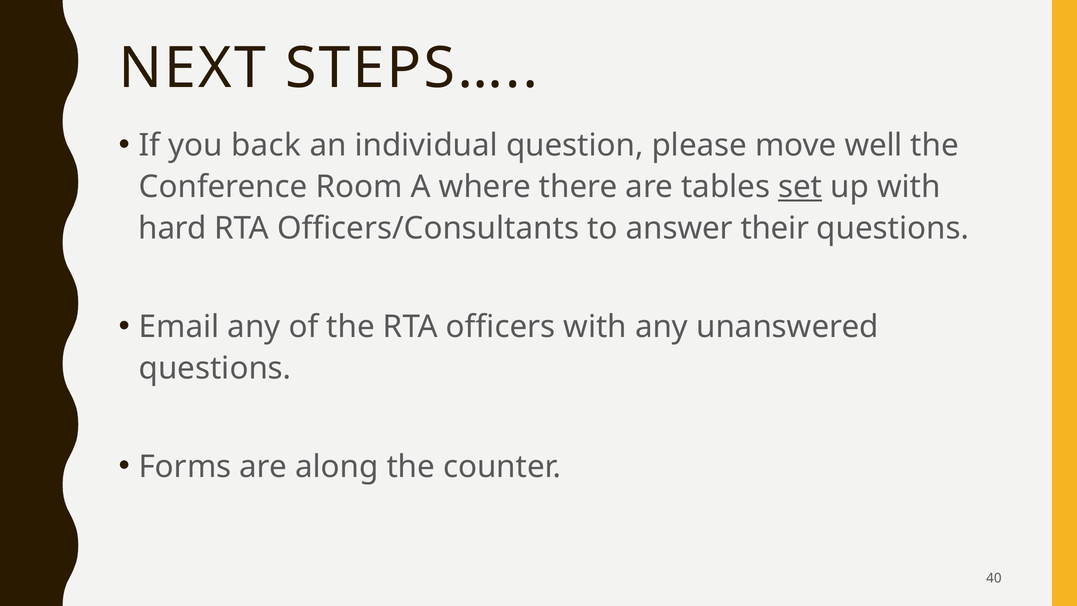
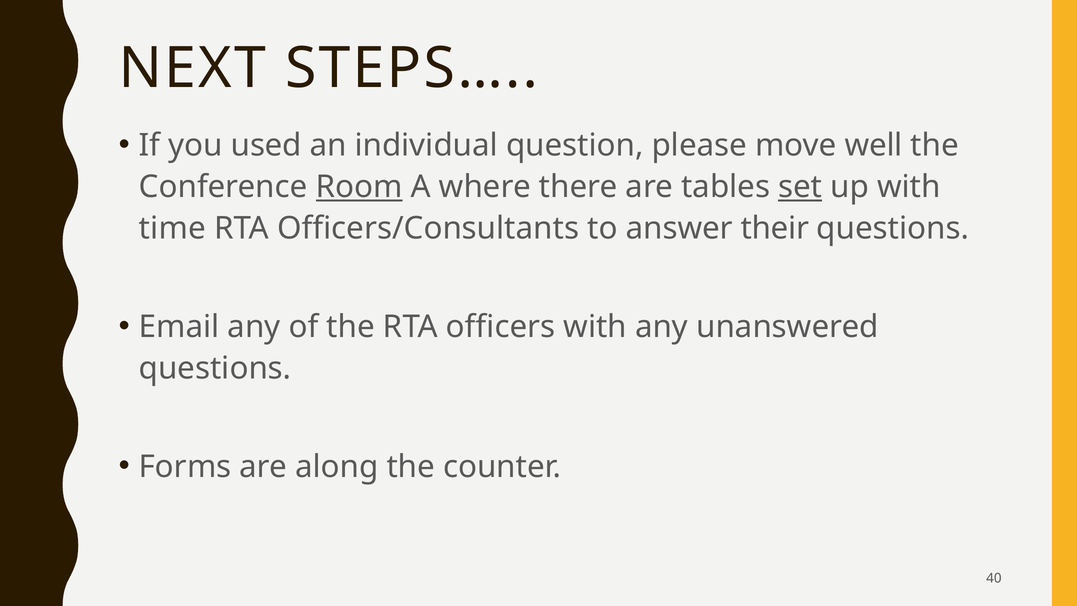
back: back -> used (266, 146)
Room underline: none -> present (359, 187)
hard: hard -> time (172, 228)
